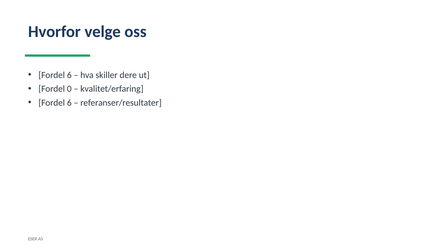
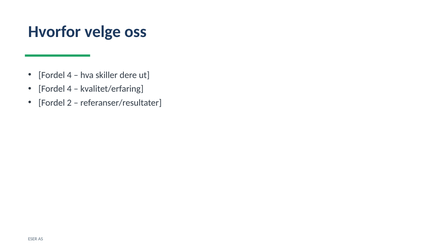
6: 6 -> 4 (69, 75)
0: 0 -> 4 (69, 89)
6: 6 -> 2 (69, 103)
